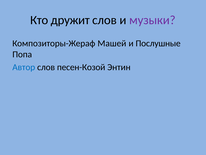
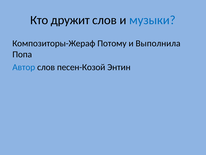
музыки colour: purple -> blue (152, 20)
Машей: Машей -> Потому (112, 43)
Послушные: Послушные -> Выполнила (158, 43)
